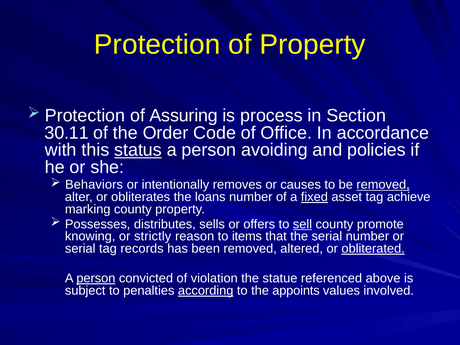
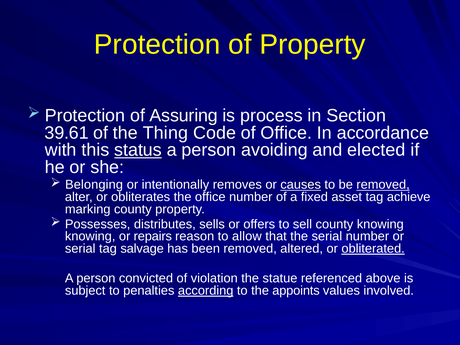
30.11: 30.11 -> 39.61 (67, 133)
Order: Order -> Thing (165, 133)
policies: policies -> elected (376, 150)
Behaviors: Behaviors -> Belonging (94, 185)
causes underline: none -> present (301, 185)
the loans: loans -> office (210, 197)
fixed underline: present -> none (314, 197)
sell underline: present -> none (302, 224)
county promote: promote -> knowing (380, 224)
strictly: strictly -> repairs (153, 236)
items: items -> allow (247, 236)
records: records -> salvage (142, 249)
person underline: present -> none (96, 278)
